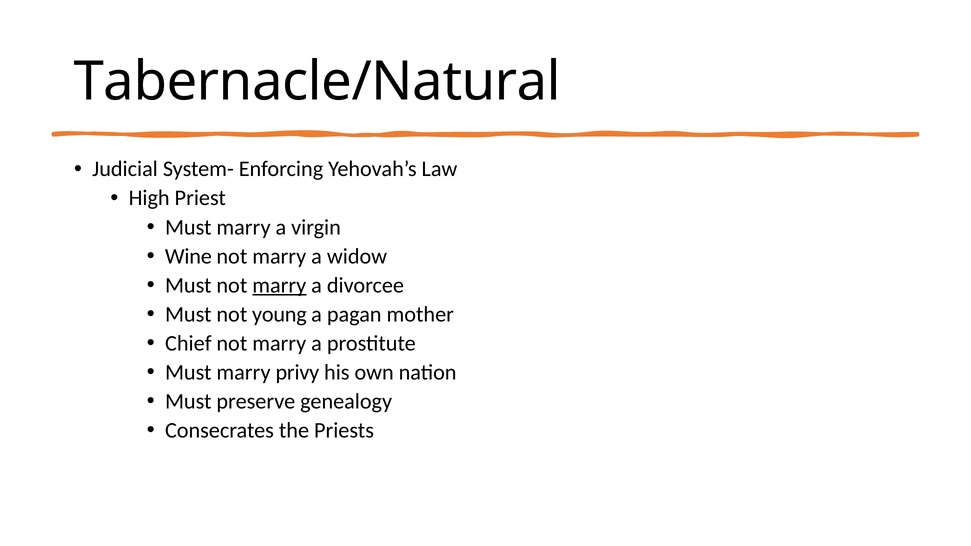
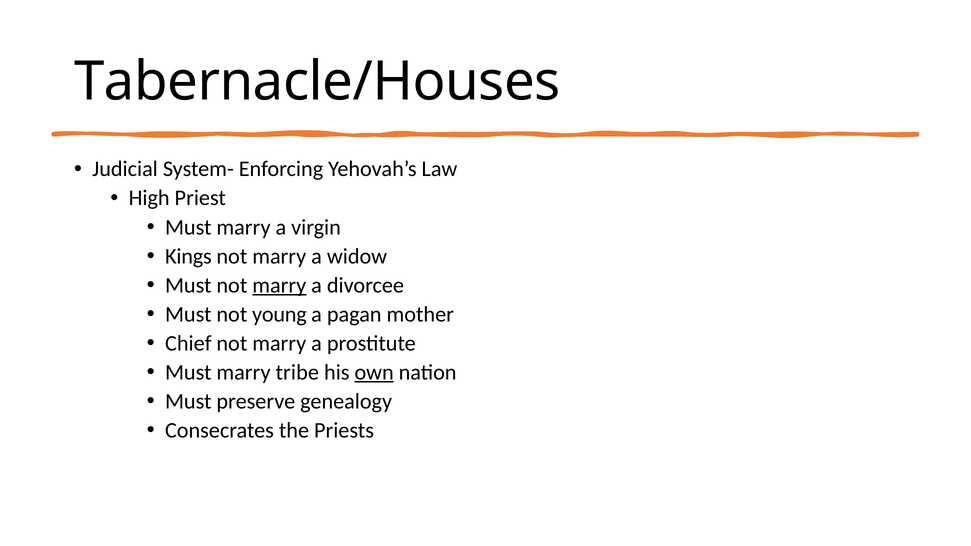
Tabernacle/Natural: Tabernacle/Natural -> Tabernacle/Houses (317, 82)
Wine: Wine -> Kings (188, 256)
privy: privy -> tribe (297, 372)
own underline: none -> present (374, 372)
